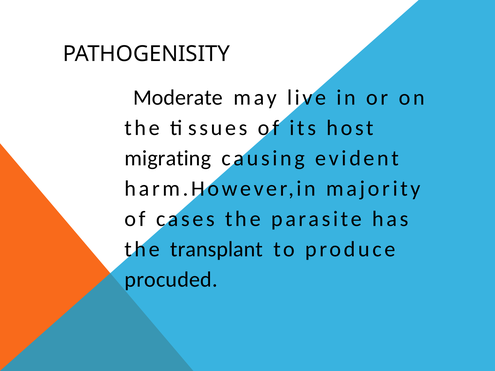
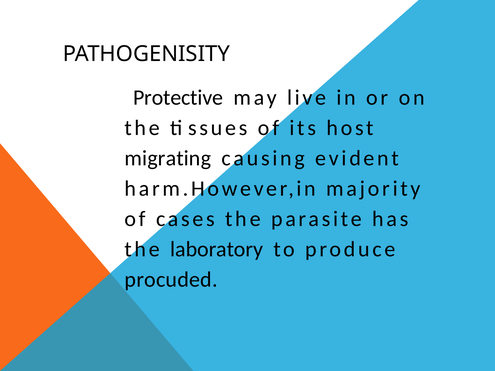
Moderate: Moderate -> Protective (178, 98)
transplant: transplant -> laboratory (217, 249)
